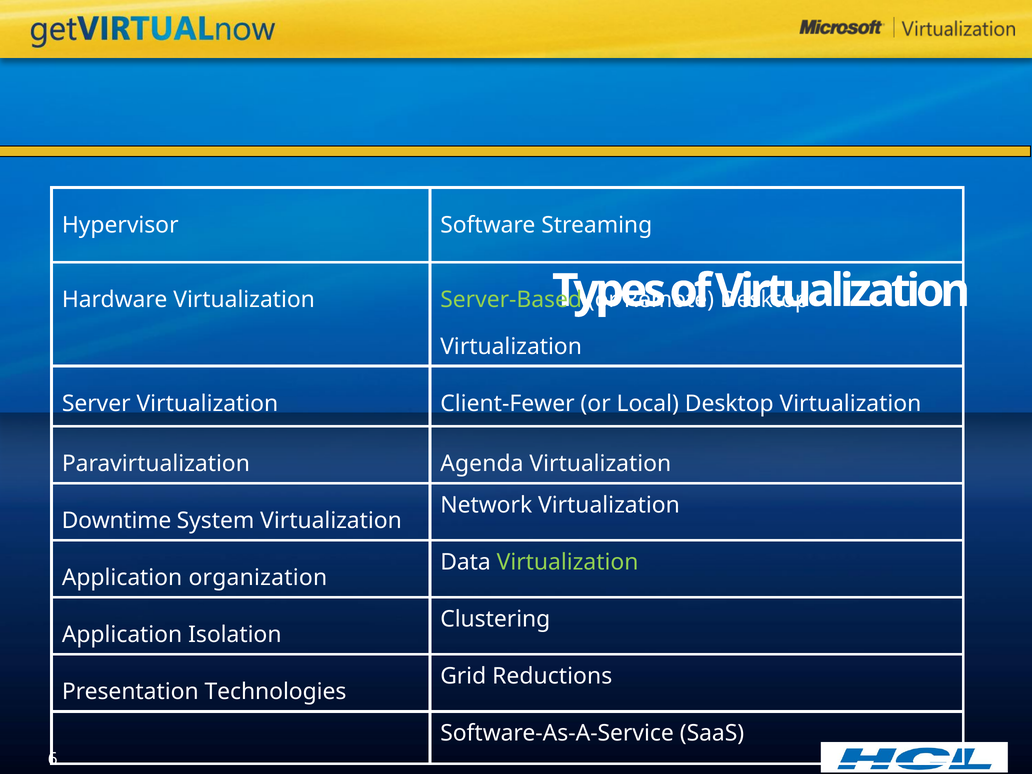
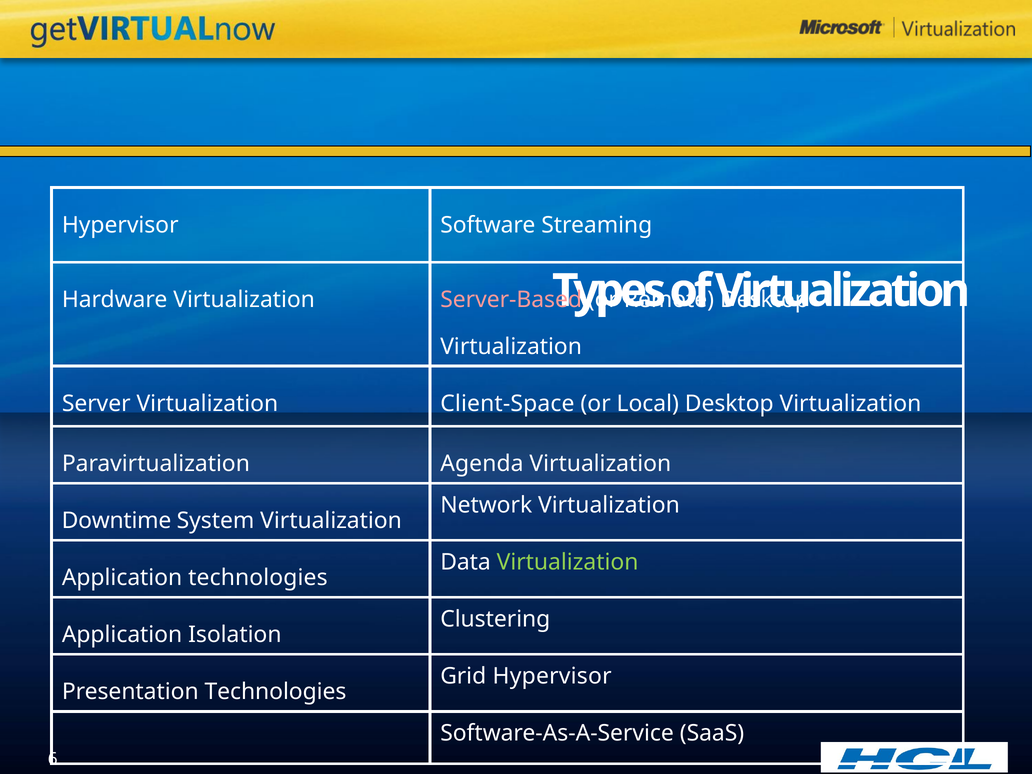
Server-Based colour: light green -> pink (511, 300)
Client-Fewer: Client-Fewer -> Client-Space (507, 404)
Application organization: organization -> technologies (258, 578)
Grid Reductions: Reductions -> Hypervisor (552, 676)
